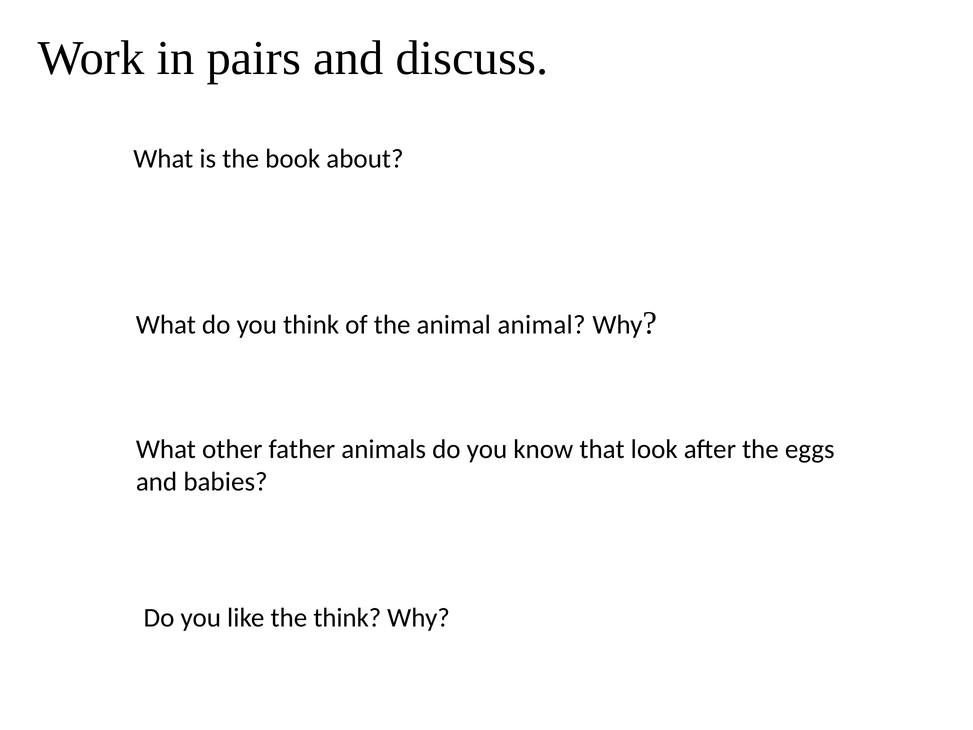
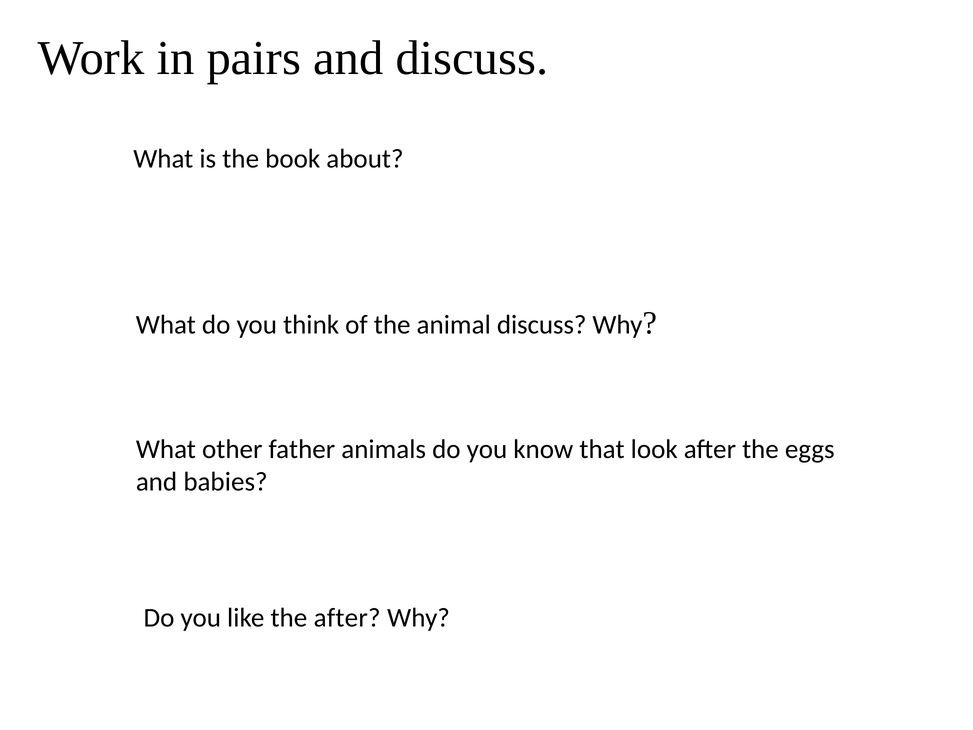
animal animal: animal -> discuss (542, 325)
the think: think -> after (347, 618)
